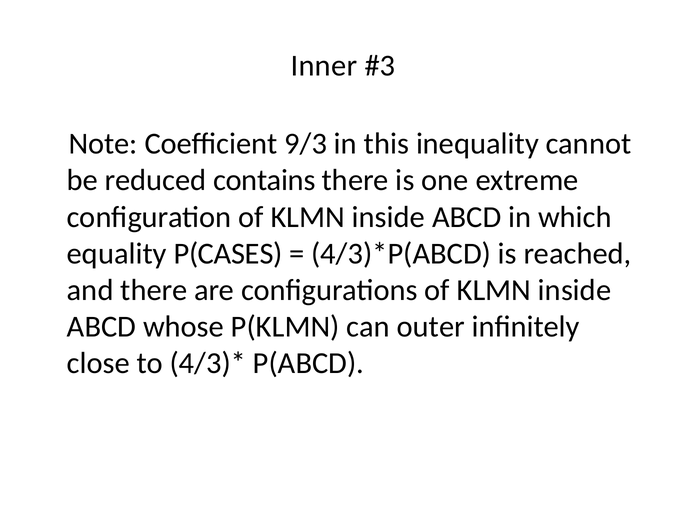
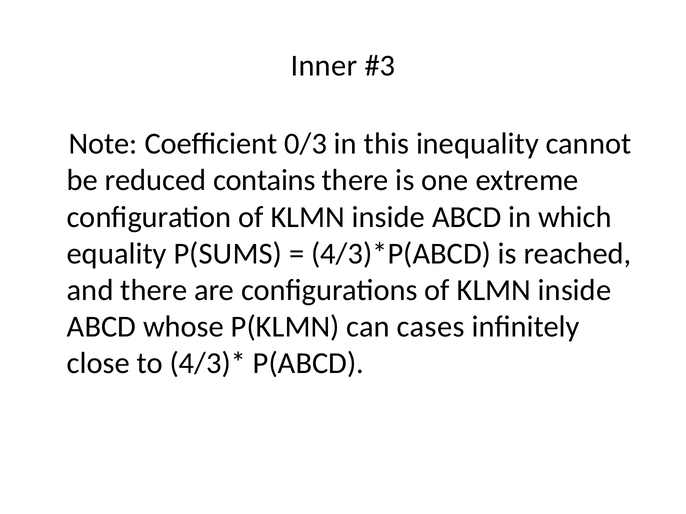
9/3: 9/3 -> 0/3 (306, 144)
P(CASES: P(CASES -> P(SUMS (228, 254)
outer: outer -> cases (431, 327)
